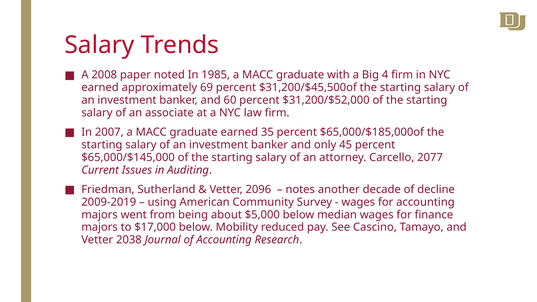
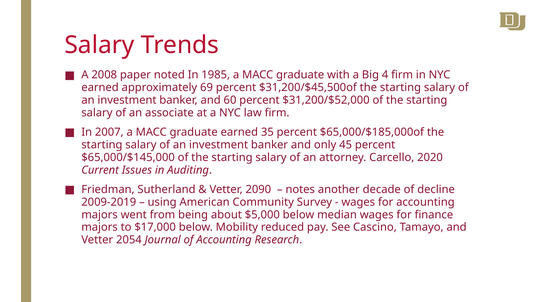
2077: 2077 -> 2020 (430, 157)
2096: 2096 -> 2090 (258, 189)
2038: 2038 -> 2054 (129, 240)
